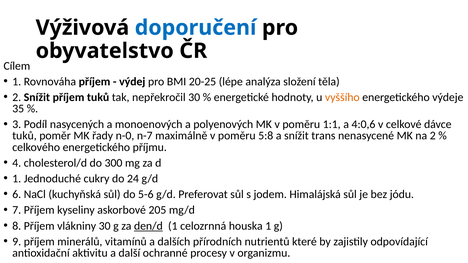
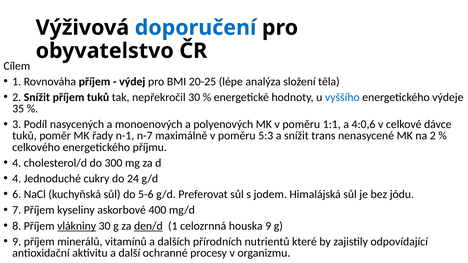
vyššího colour: orange -> blue (342, 97)
n-0: n-0 -> n-1 (125, 136)
5:8: 5:8 -> 5:3 (266, 136)
1: 1 -> 4 (17, 179)
205: 205 -> 400 (157, 210)
vlákniny underline: none -> present (77, 226)
houska 1: 1 -> 9 (268, 226)
